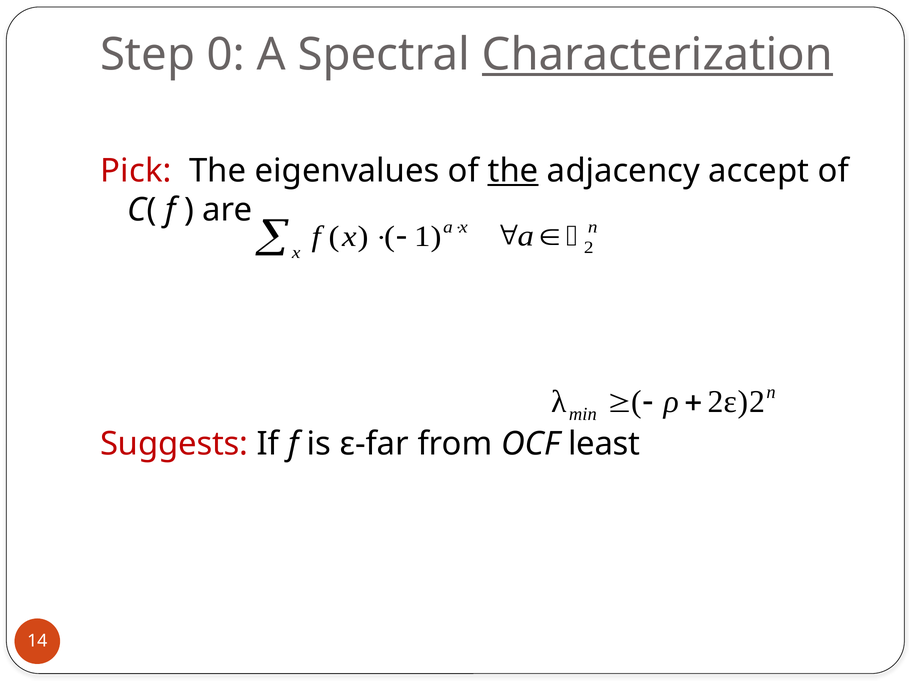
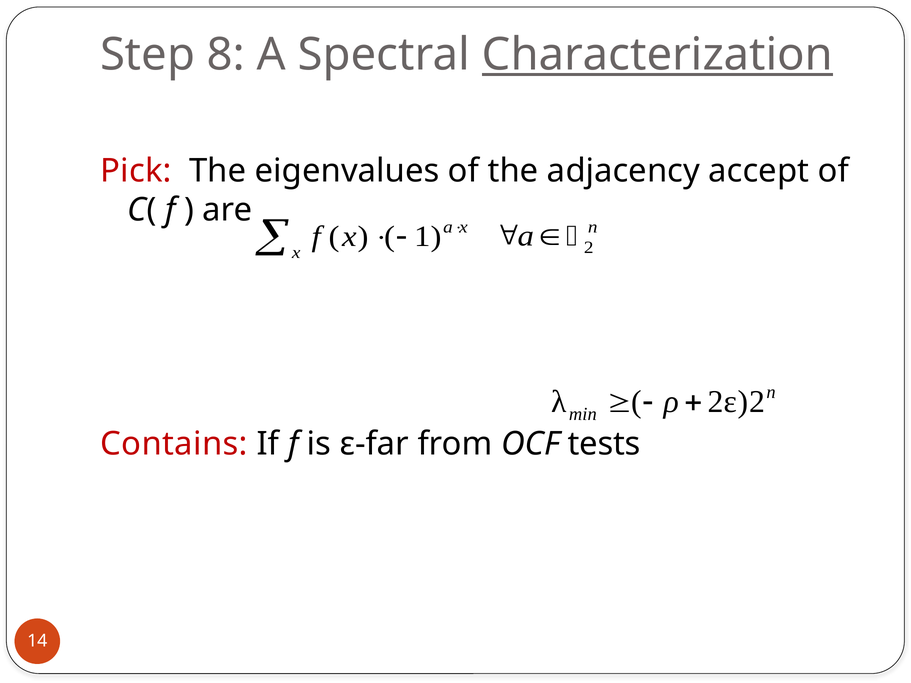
0: 0 -> 8 (226, 55)
the underline: present -> none (513, 171)
Suggests: Suggests -> Contains (174, 444)
least: least -> tests (604, 444)
